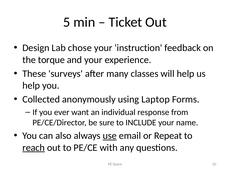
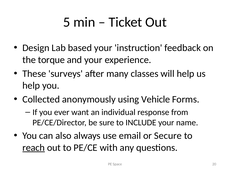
chose: chose -> based (80, 48)
Laptop: Laptop -> Vehicle (156, 100)
use underline: present -> none (110, 136)
Repeat: Repeat -> Secure (168, 136)
